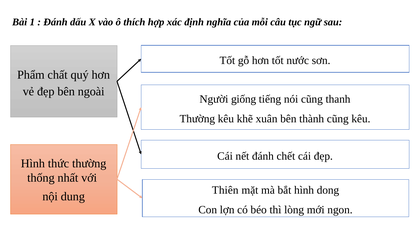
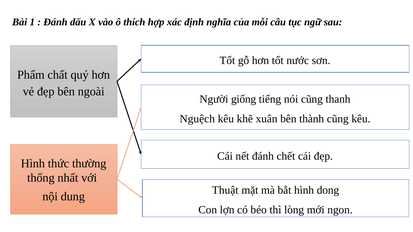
Thường: Thường -> Nguệch (197, 119)
Thiên: Thiên -> Thuật (225, 190)
